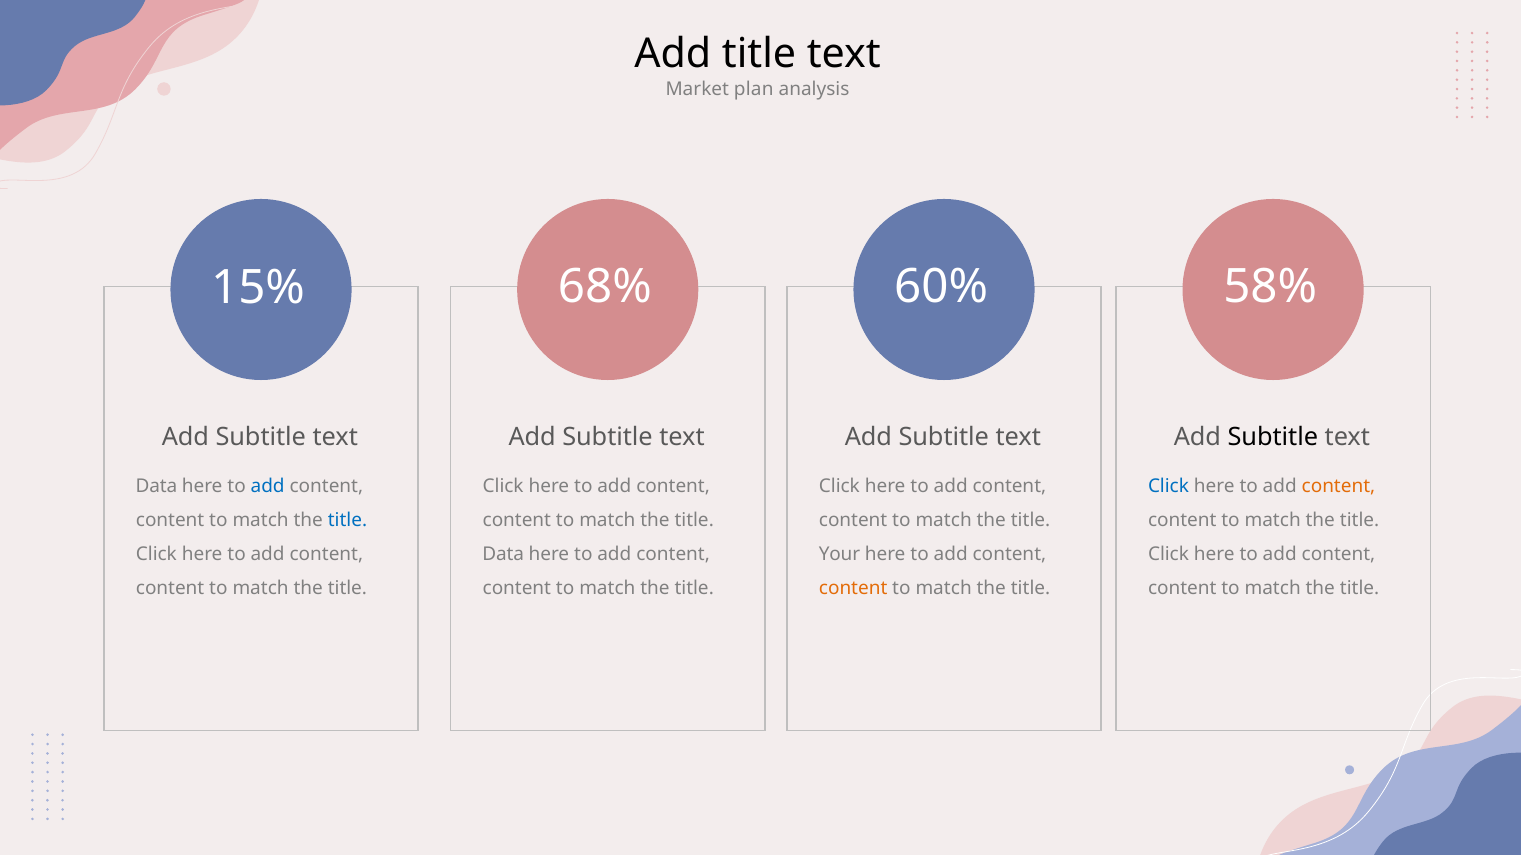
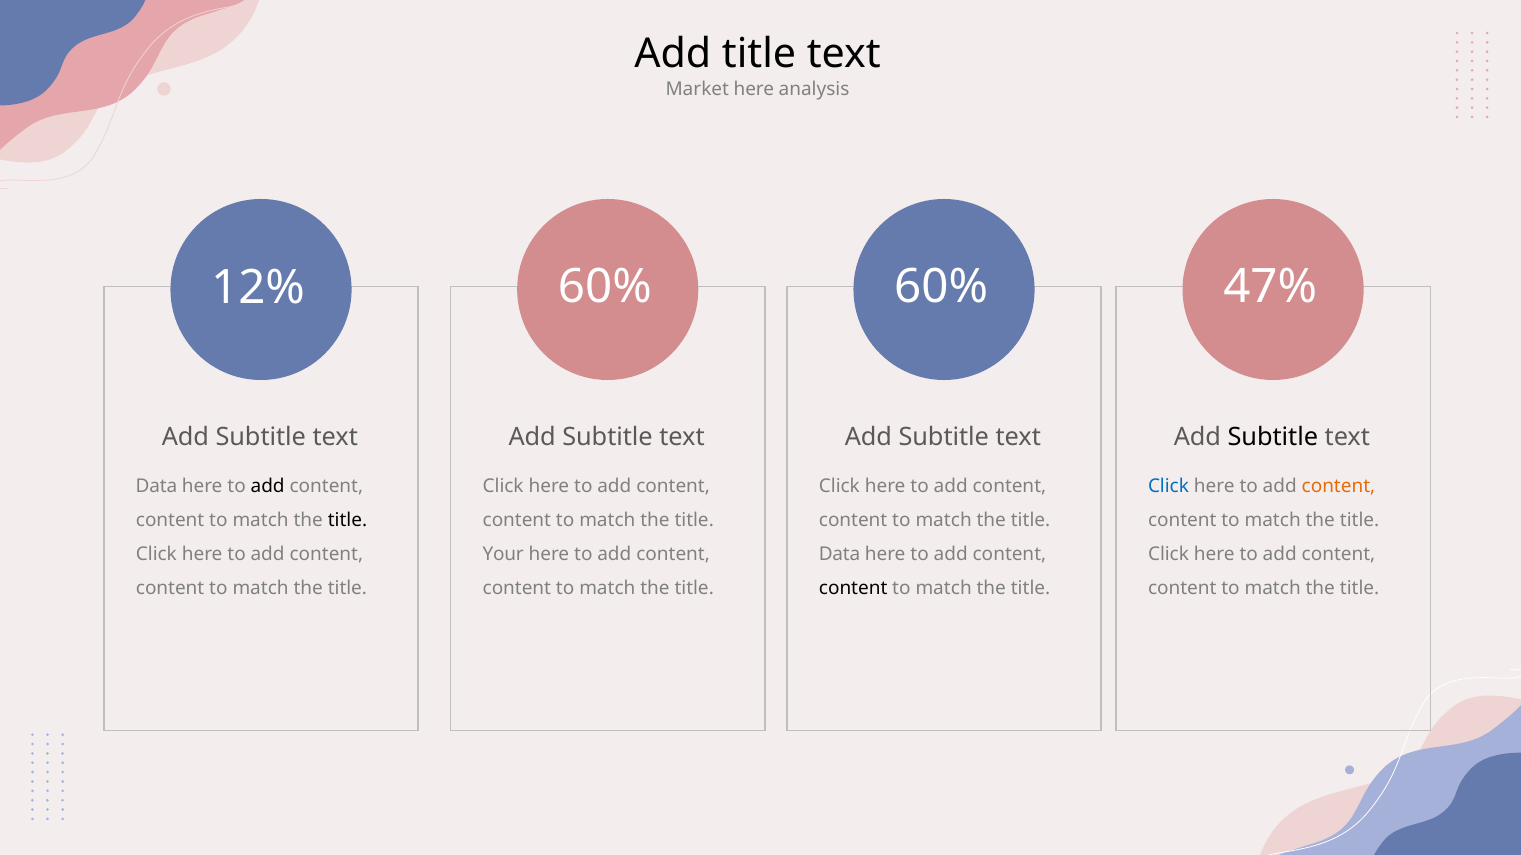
Market plan: plan -> here (754, 89)
68%: 68% -> 60% (605, 287)
58%: 58% -> 47% (1270, 287)
15%: 15% -> 12% (258, 288)
add colour: blue -> black (268, 486)
title colour: blue -> black (347, 521)
Data: Data -> Your (503, 555)
Your: Your -> Data (840, 555)
content colour: orange -> black (853, 589)
